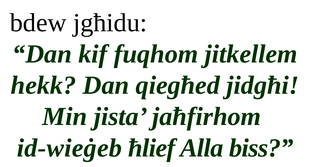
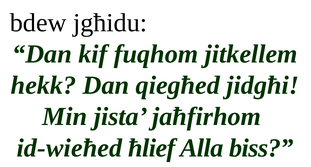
id-wieġeb: id-wieġeb -> id-wieħed (69, 148)
